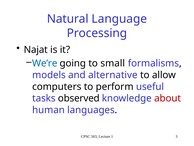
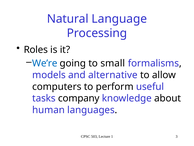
Najat: Najat -> Roles (36, 49)
observed: observed -> company (79, 98)
about colour: red -> black (168, 98)
